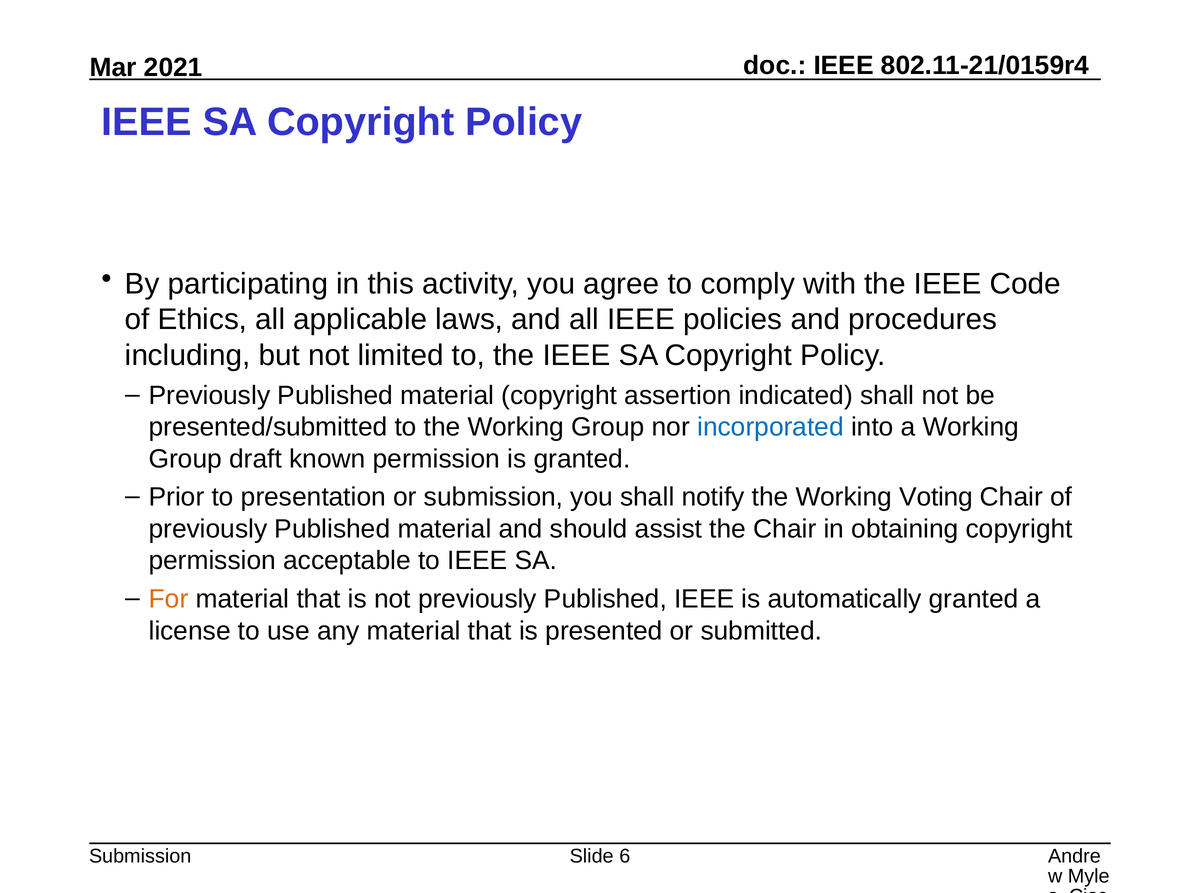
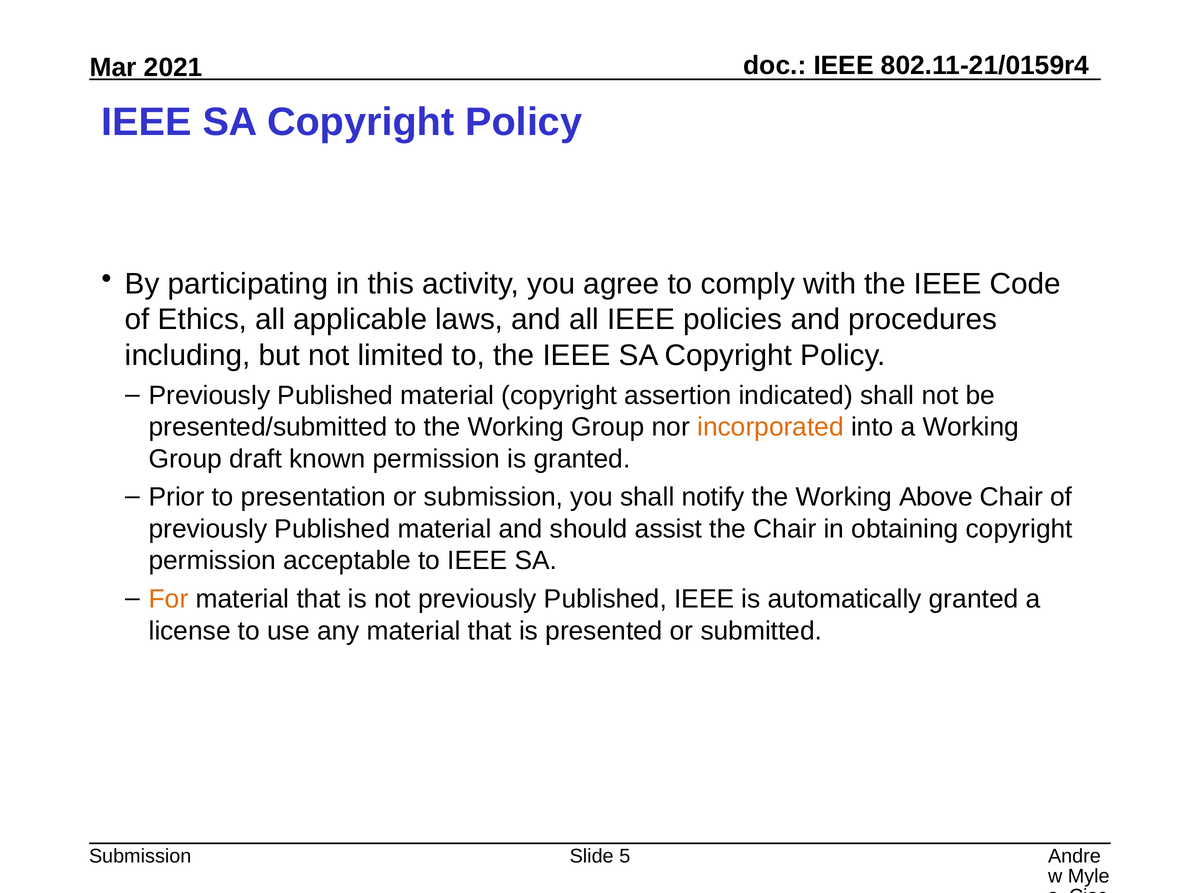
incorporated colour: blue -> orange (771, 427)
Voting: Voting -> Above (936, 497)
6: 6 -> 5 (625, 856)
